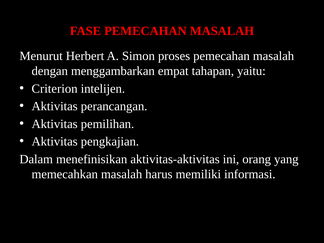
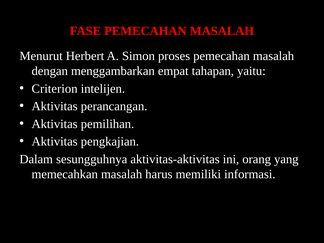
menefinisikan: menefinisikan -> sesungguhnya (92, 159)
